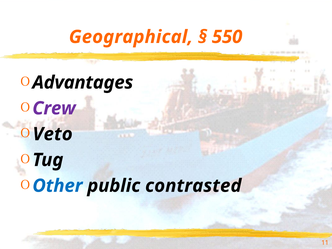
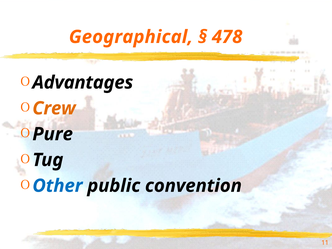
550: 550 -> 478 (227, 37)
Crew colour: purple -> orange (54, 108)
Veto: Veto -> Pure (53, 134)
contrasted: contrasted -> convention (193, 186)
